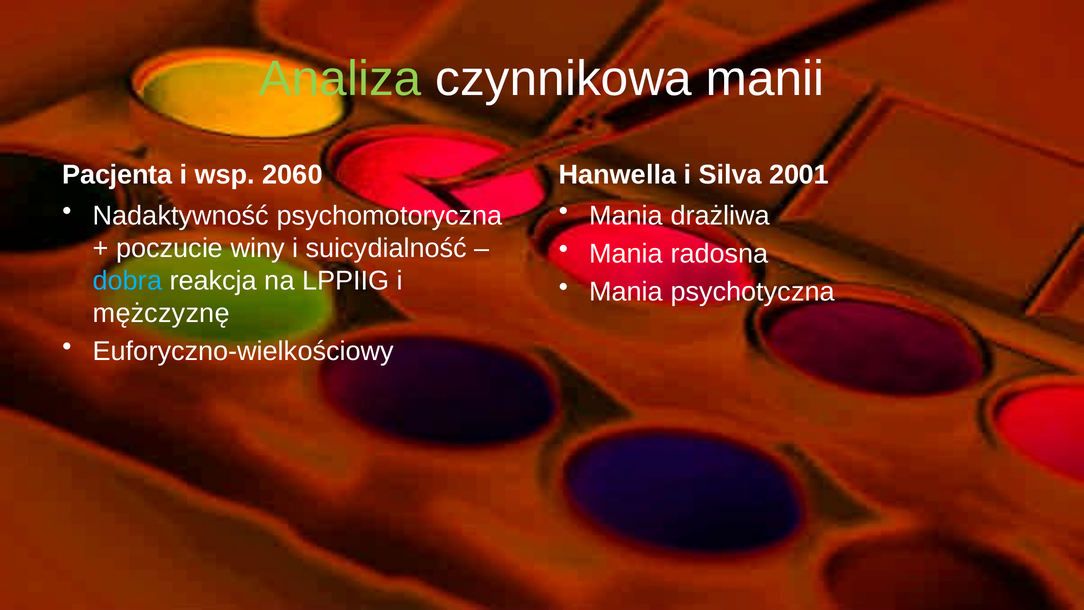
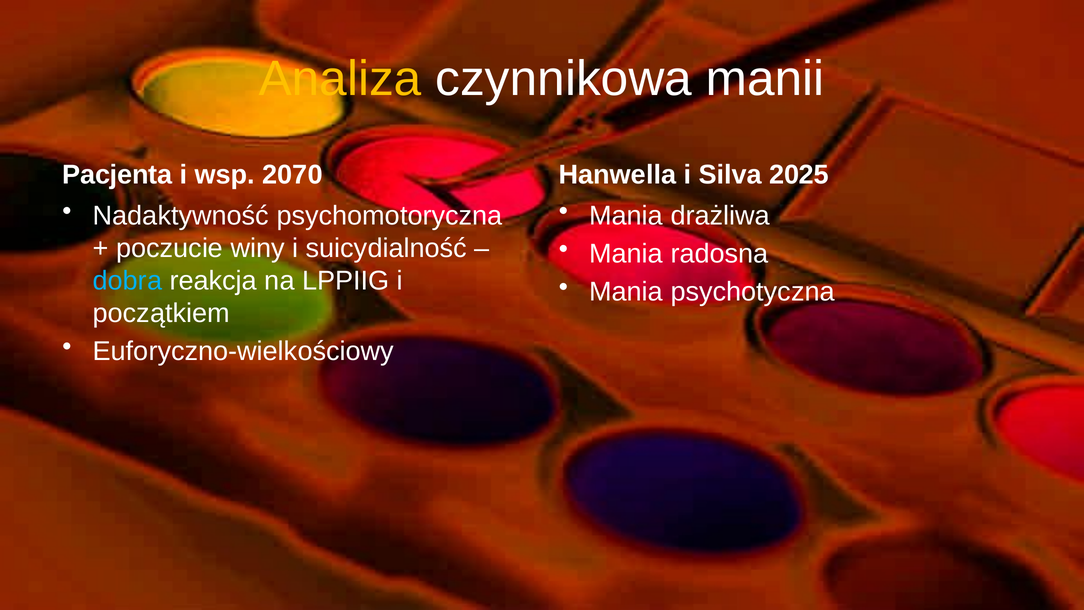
Analiza colour: light green -> yellow (340, 79)
2060: 2060 -> 2070 (292, 175)
2001: 2001 -> 2025 (799, 175)
mężczyznę: mężczyznę -> początkiem (161, 313)
